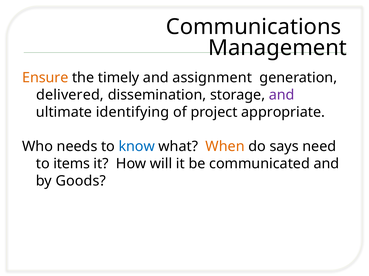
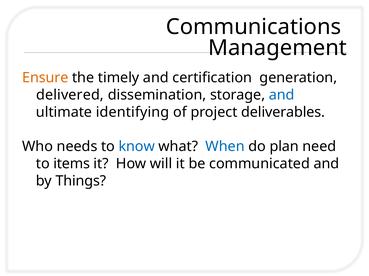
assignment: assignment -> certification (212, 78)
and colour: purple -> blue (282, 95)
appropriate: appropriate -> deliverables (283, 112)
When colour: orange -> blue (225, 147)
says: says -> plan (284, 147)
Goods: Goods -> Things (81, 181)
